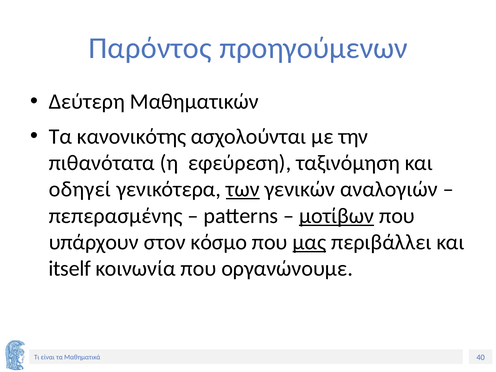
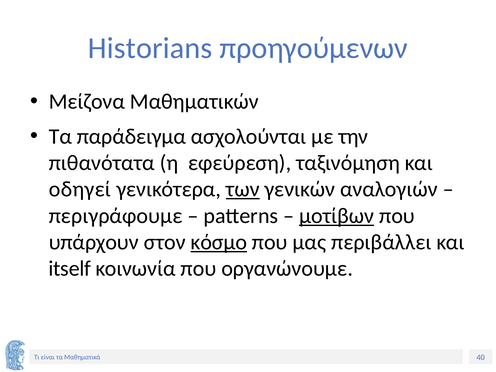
Παρόντος: Παρόντος -> Historians (150, 48)
Δεύτερη: Δεύτερη -> Μείζονα (87, 102)
κανονικότης: κανονικότης -> παράδειγμα (131, 136)
πεπερασμένης: πεπερασμένης -> περιγράφουμε (116, 216)
κόσμο underline: none -> present (219, 242)
μας underline: present -> none (309, 242)
